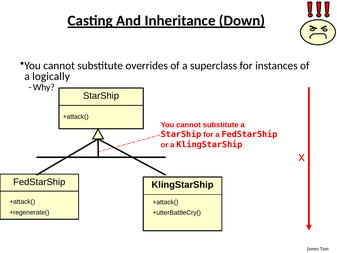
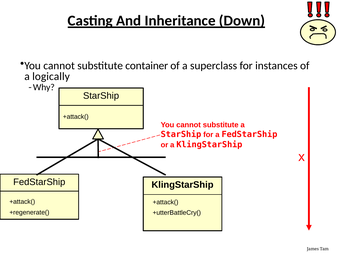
overrides: overrides -> container (147, 66)
